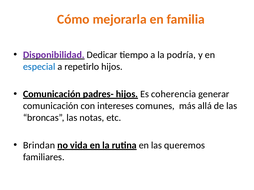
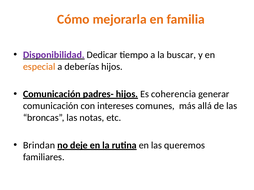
podría: podría -> buscar (181, 55)
especial colour: blue -> orange (39, 67)
repetirlo: repetirlo -> deberías (82, 67)
vida: vida -> deje (79, 146)
